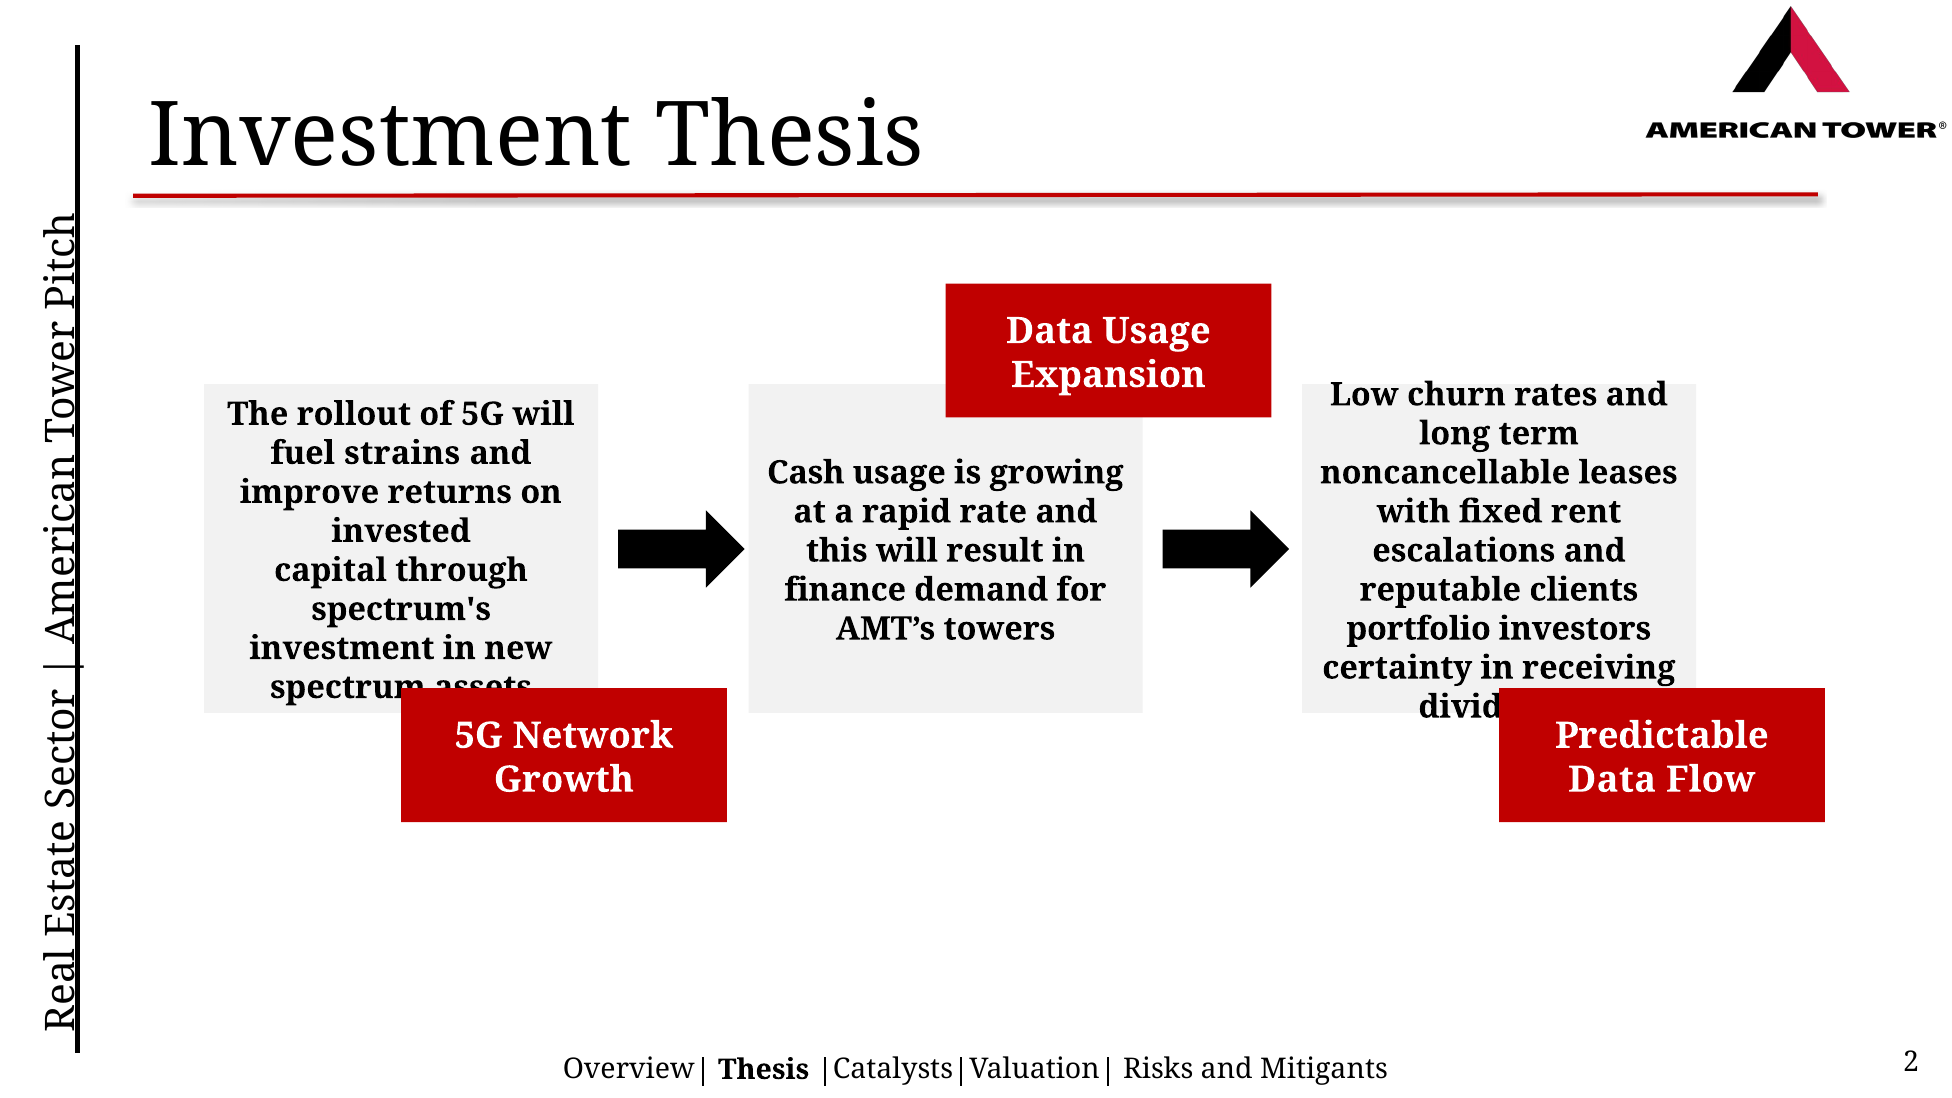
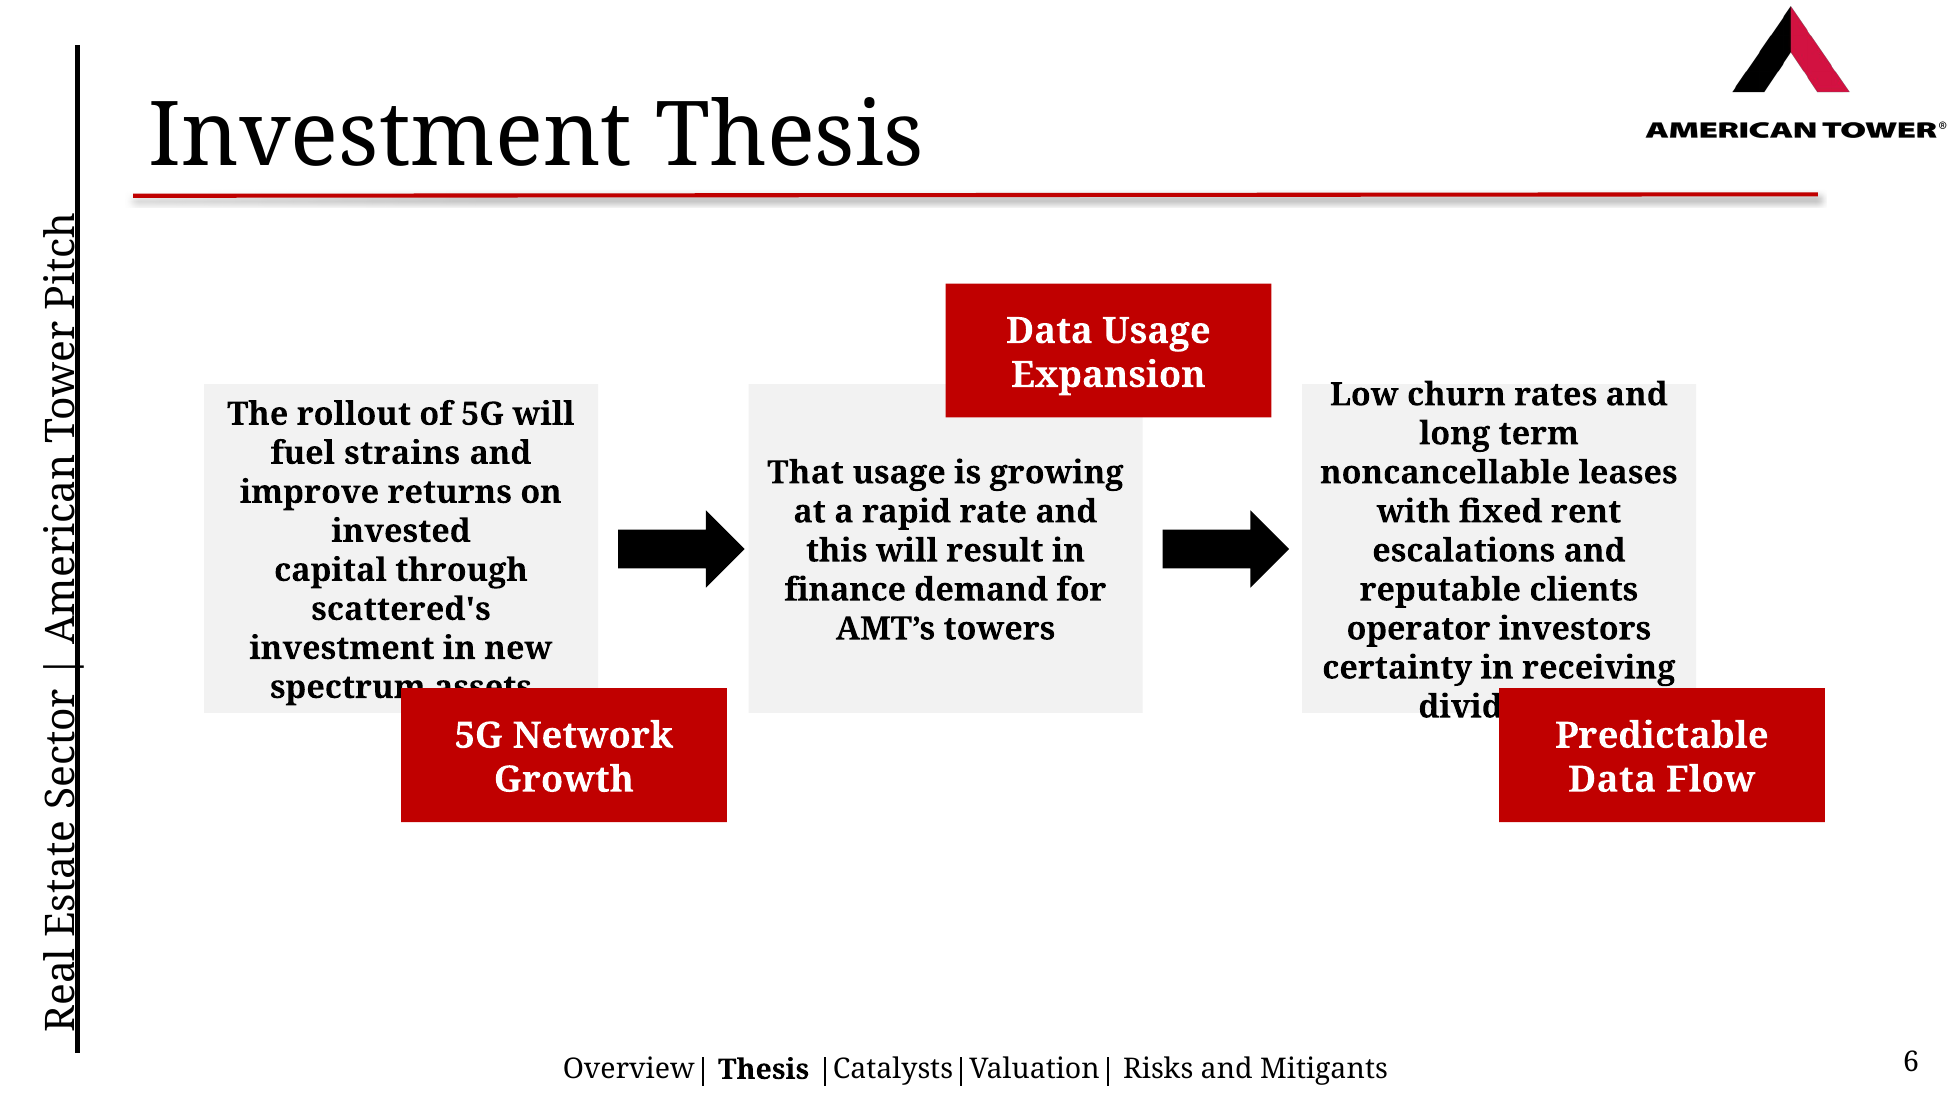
Cash: Cash -> That (806, 473)
spectrum's: spectrum's -> scattered's (401, 609)
portfolio: portfolio -> operator (1419, 629)
2: 2 -> 6 (1911, 1063)
